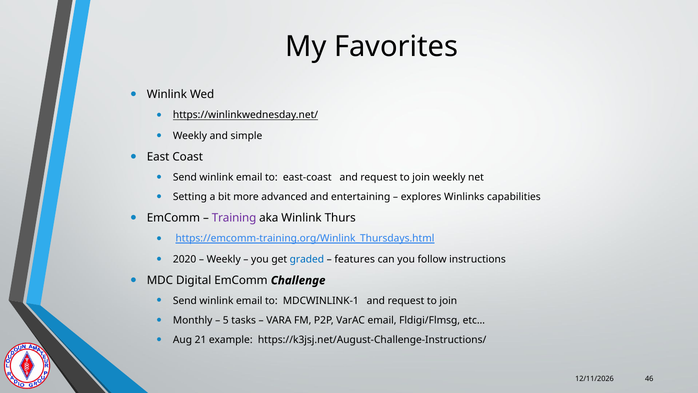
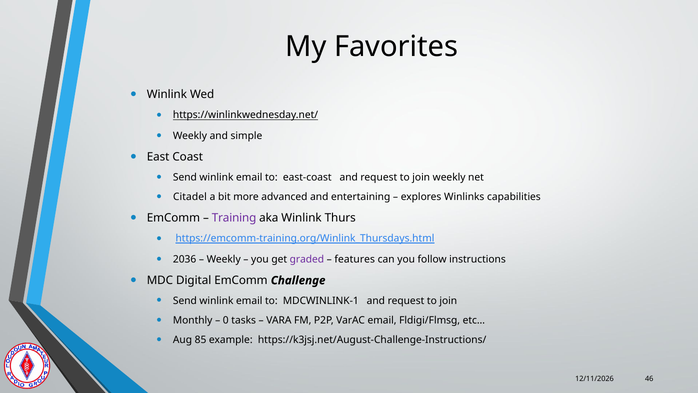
Setting: Setting -> Citadel (190, 197)
2020: 2020 -> 2036 (185, 259)
graded colour: blue -> purple (307, 259)
5: 5 -> 0 (226, 320)
21: 21 -> 85 (201, 339)
